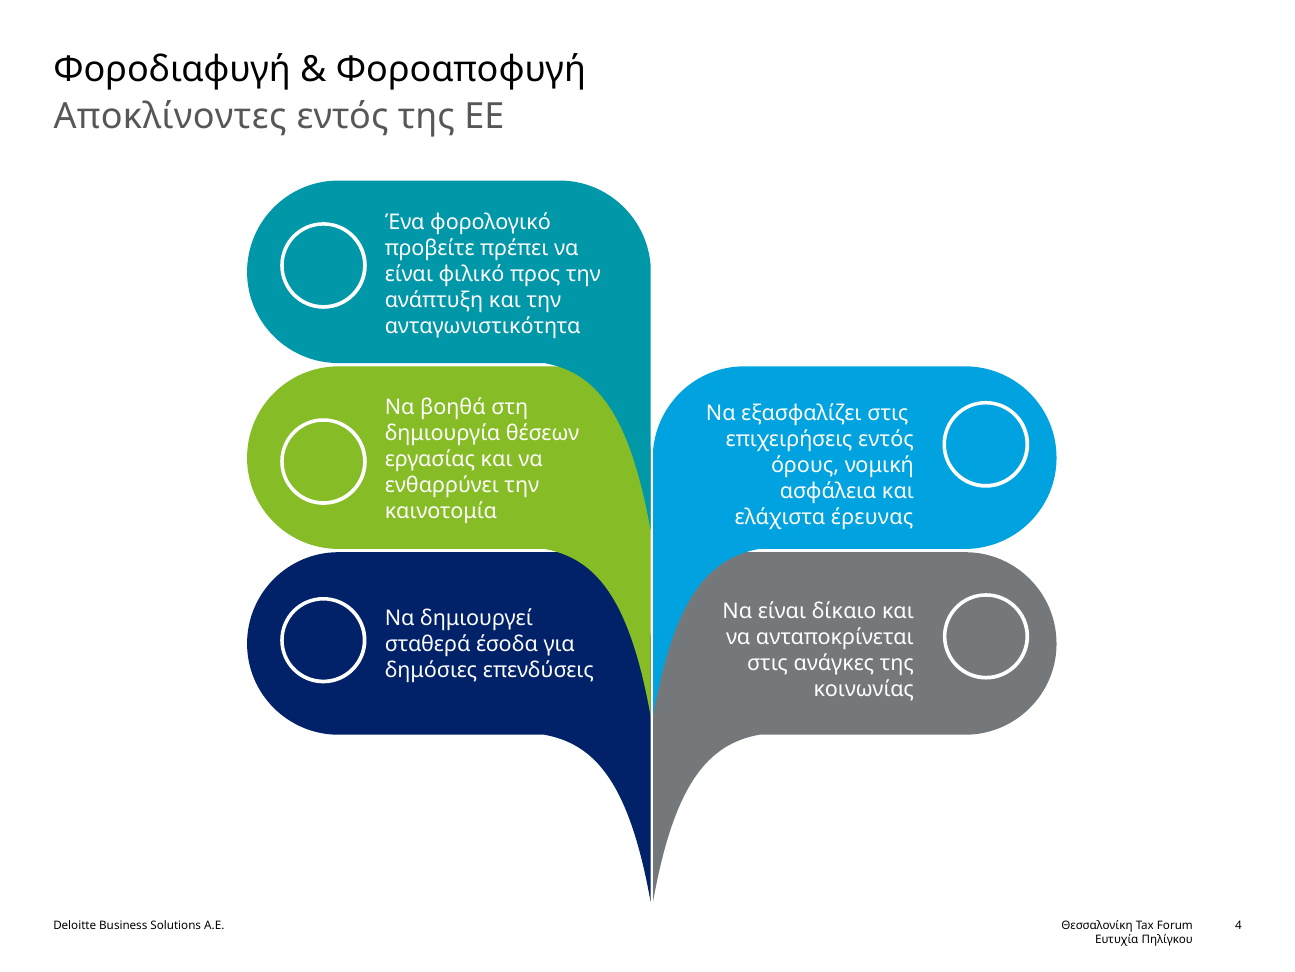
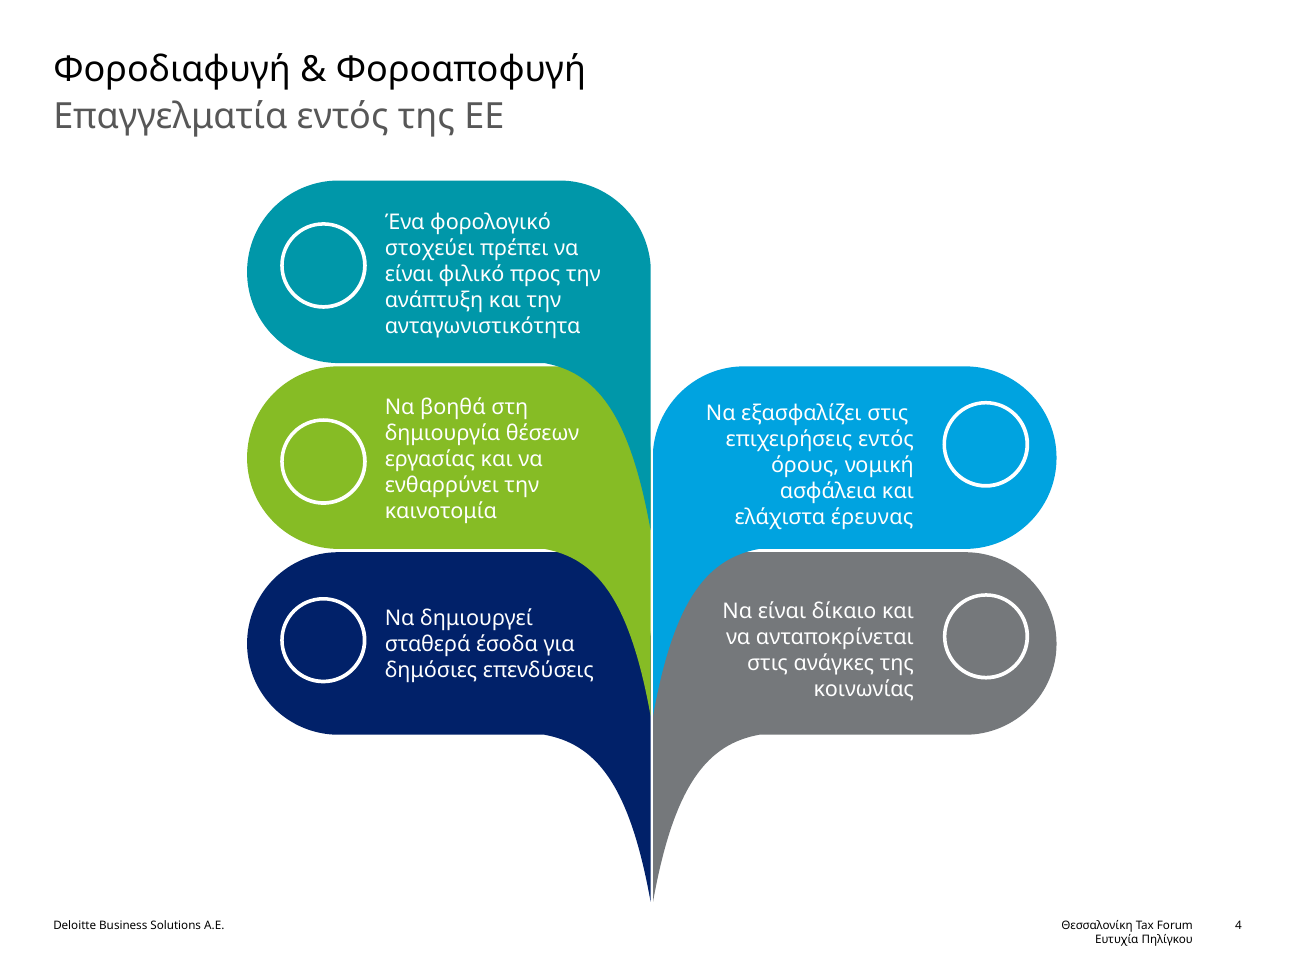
Αποκλίνοντες: Αποκλίνοντες -> Επαγγελματία (170, 116)
προβείτε: προβείτε -> στοχεύει (430, 248)
